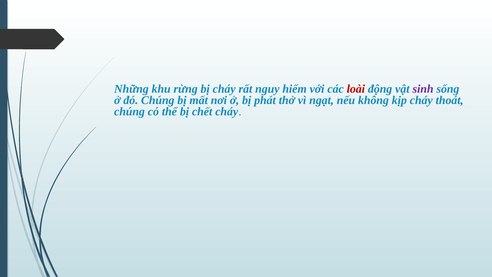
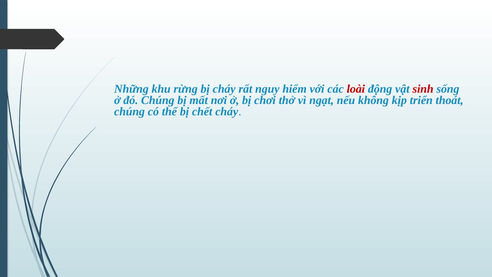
sinh colour: purple -> red (423, 89)
phát: phát -> chơi (265, 100)
kịp cháy: cháy -> triển (421, 100)
